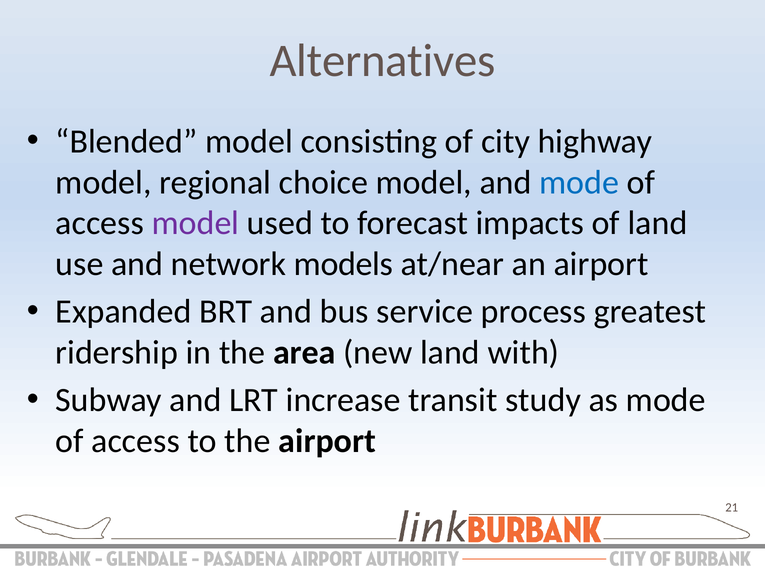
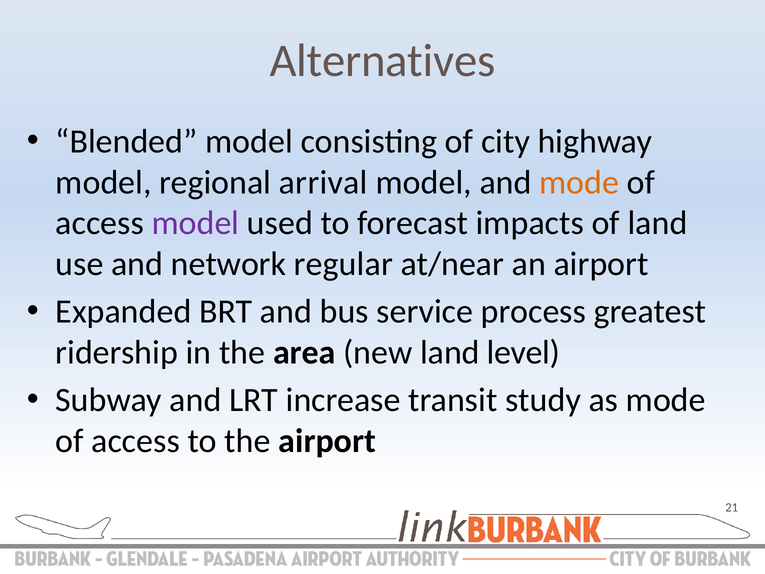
choice: choice -> arrival (323, 182)
mode colour: blue -> orange (579, 182)
models: models -> regular (343, 264)
with: with -> level (524, 352)
